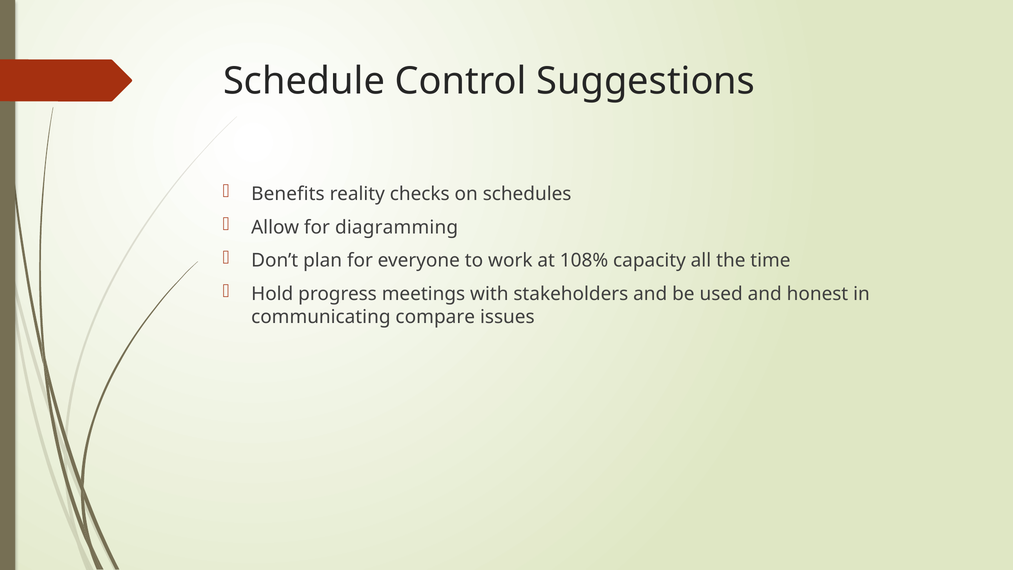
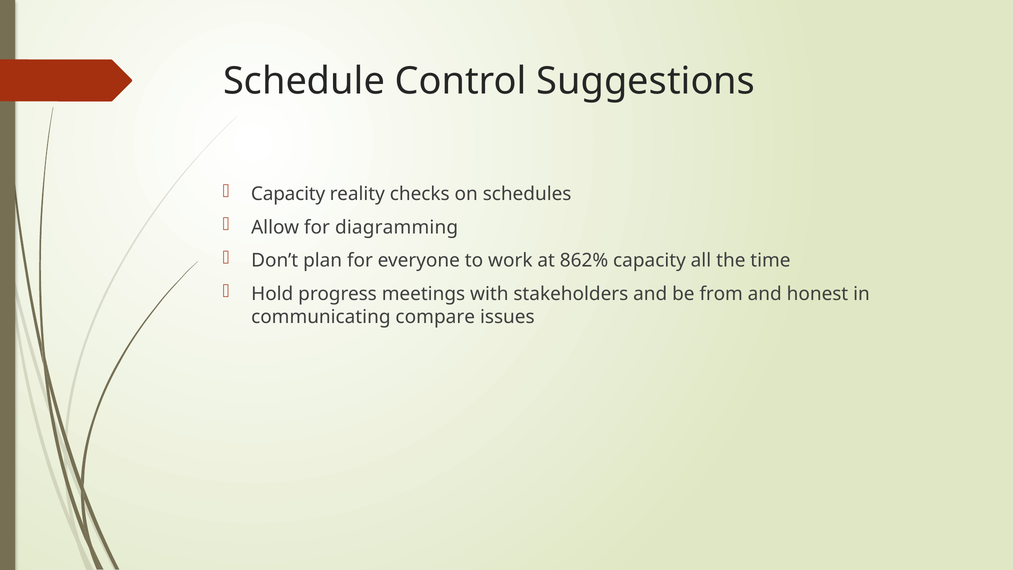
Benefits: Benefits -> Capacity (288, 194)
108%: 108% -> 862% (584, 261)
used: used -> from (721, 294)
